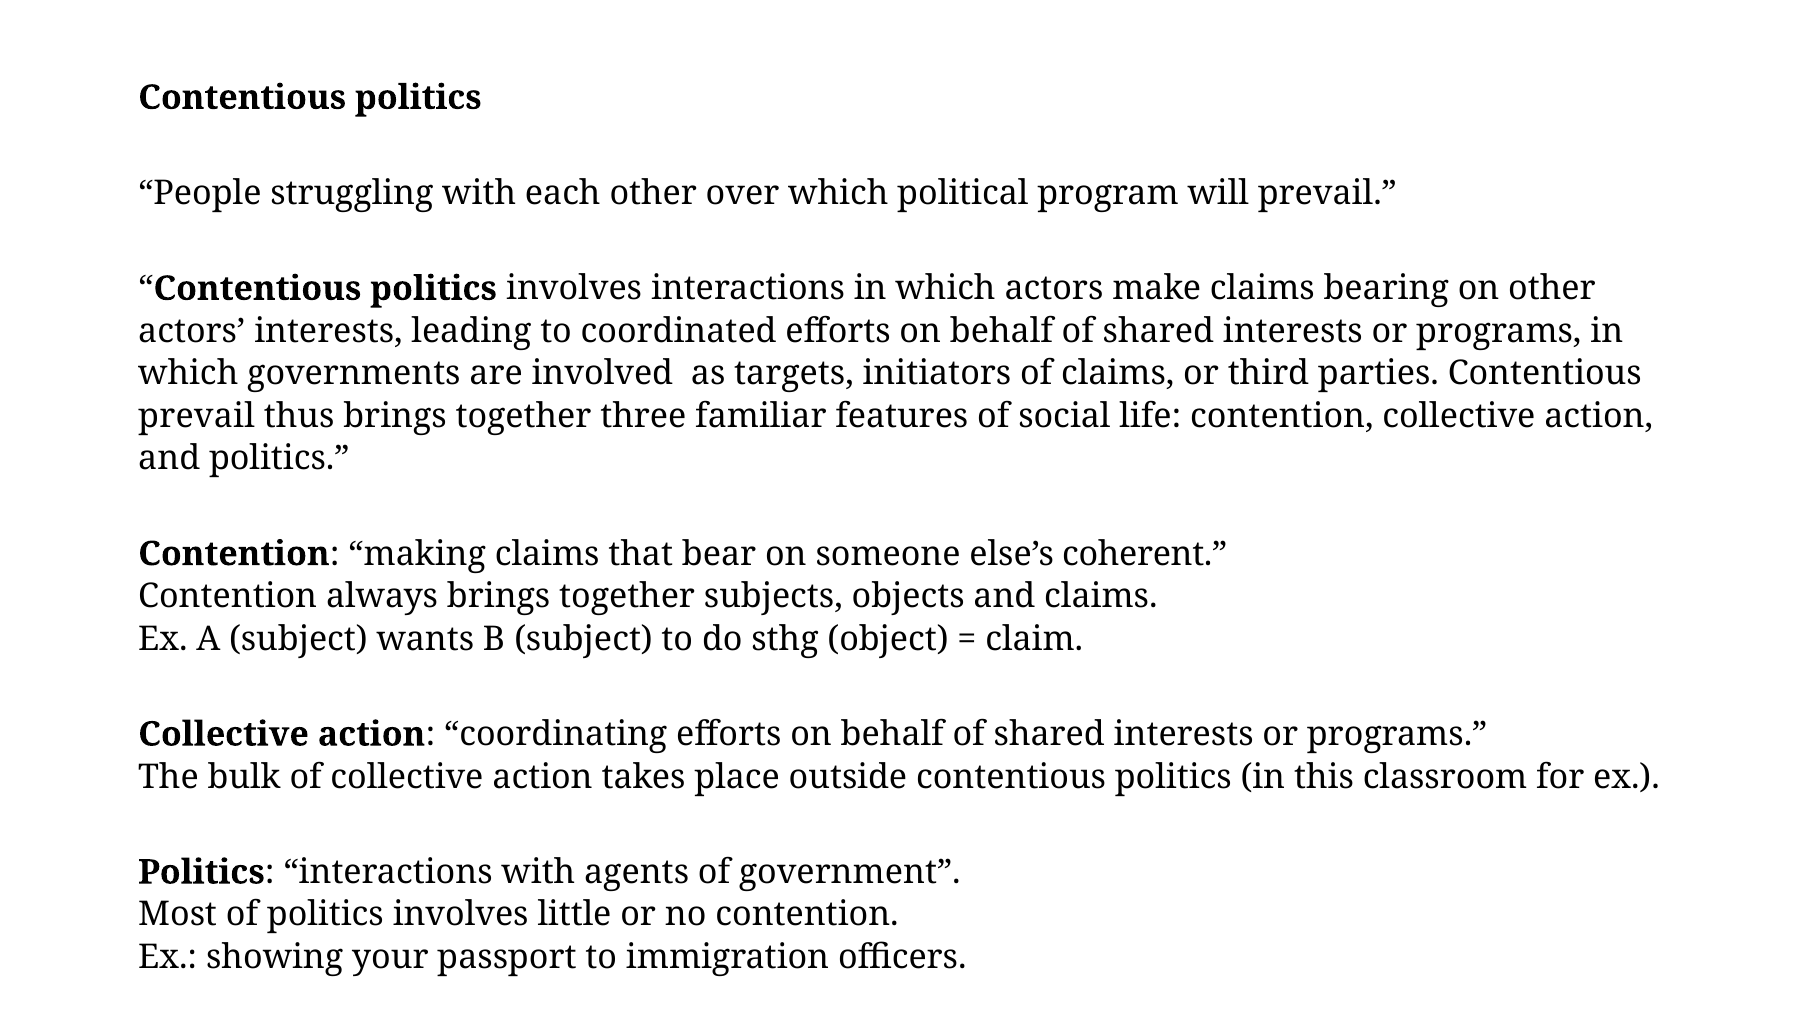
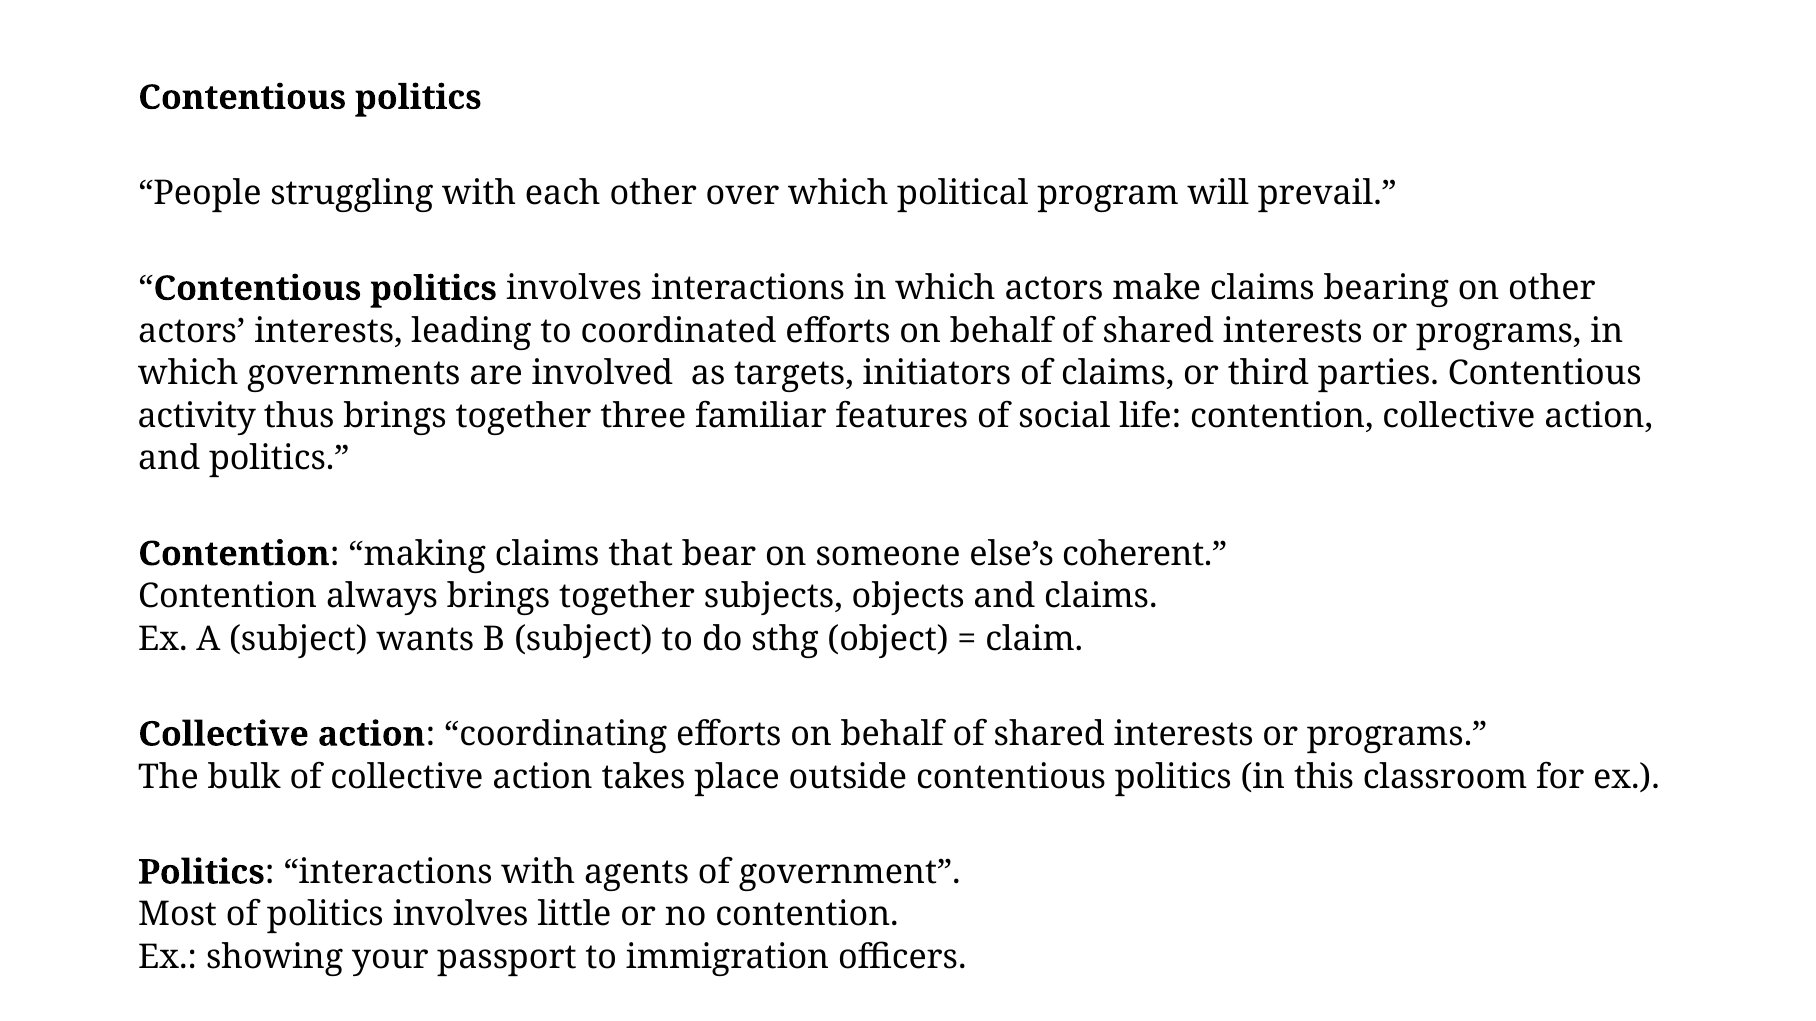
prevail: prevail -> activity (197, 416)
